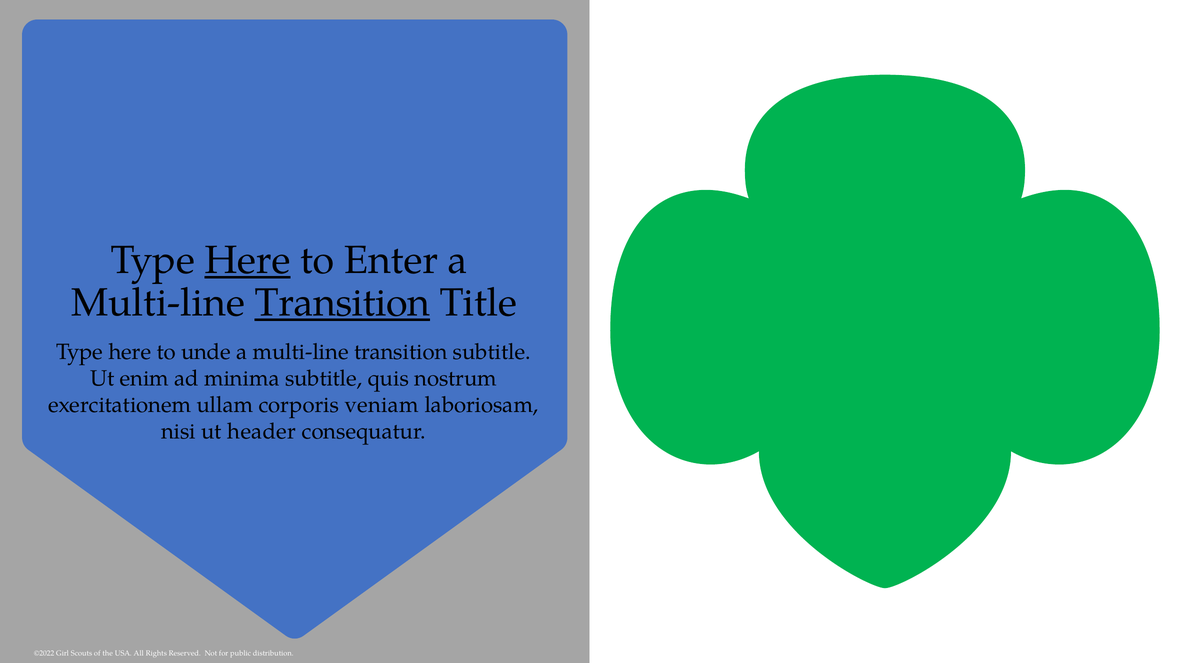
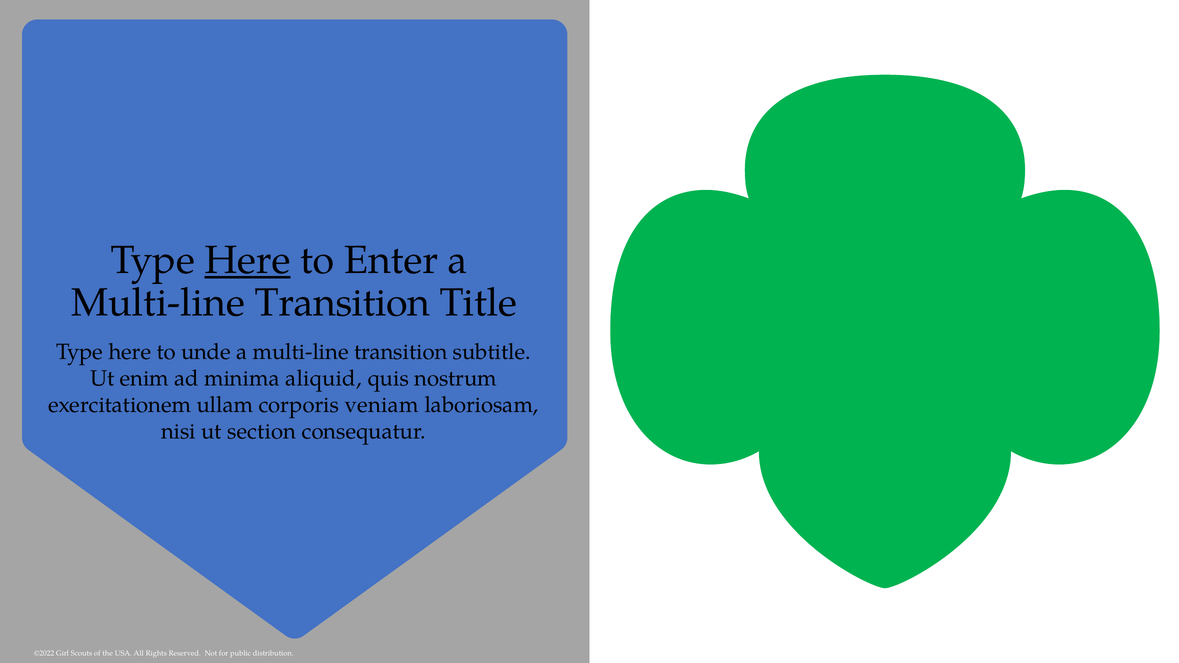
Transition underline: present -> none (343, 303)
minima subtitle: subtitle -> aliquid (323, 378)
header: header -> section (262, 431)
